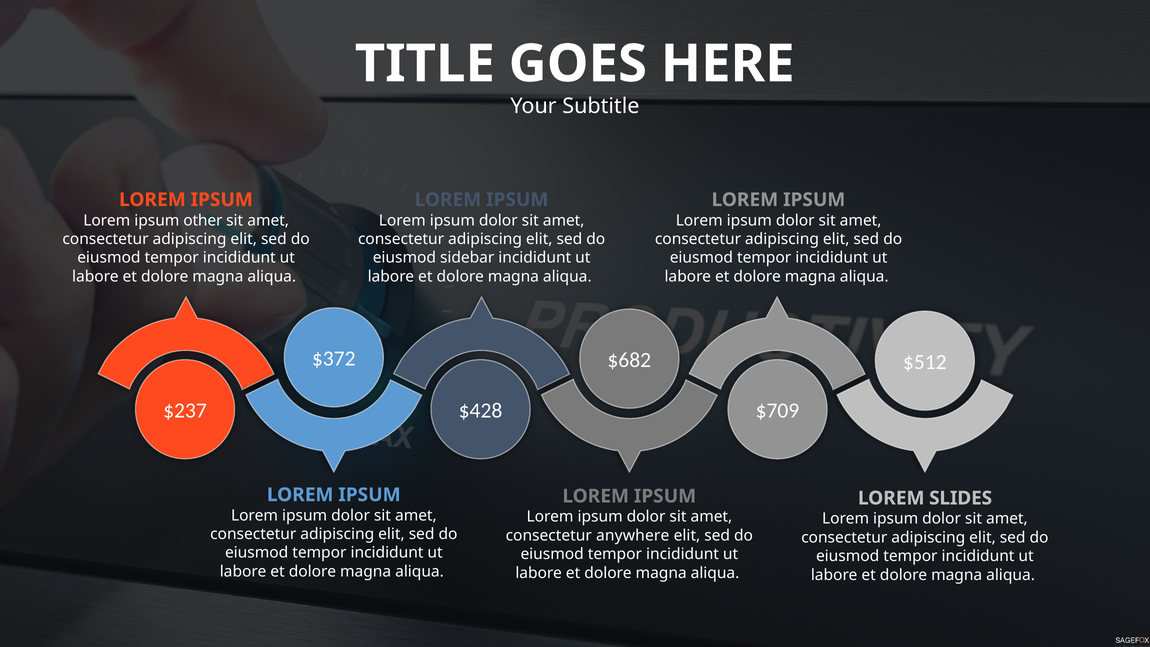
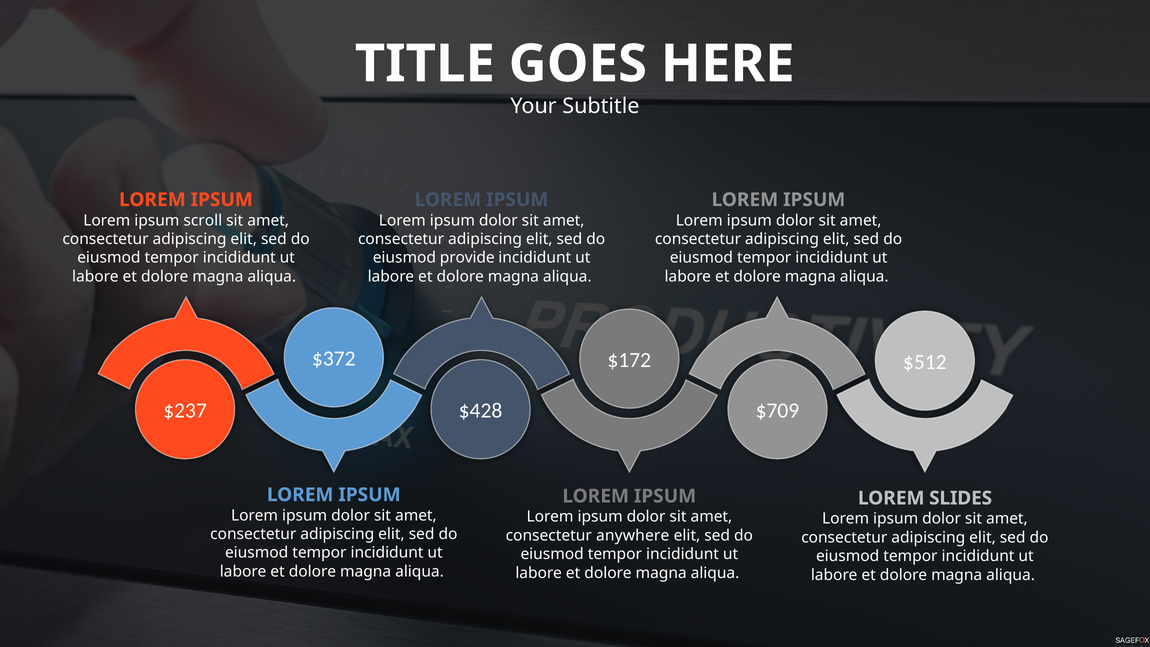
other: other -> scroll (203, 220)
sidebar: sidebar -> provide (467, 258)
$682: $682 -> $172 (629, 360)
